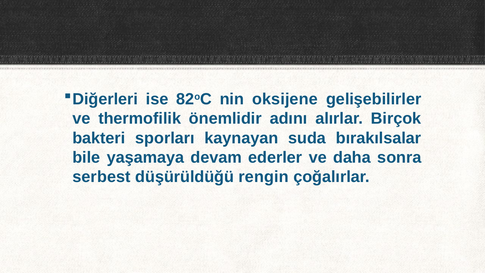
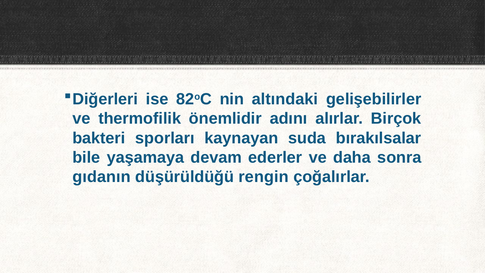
oksijene: oksijene -> altındaki (285, 99)
serbest: serbest -> gıdanın (102, 177)
